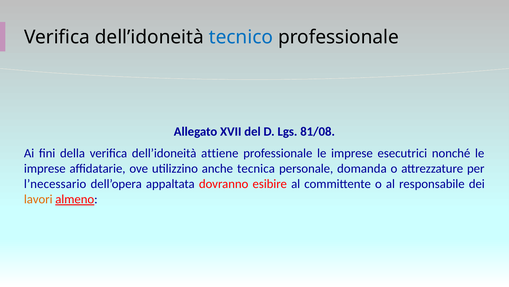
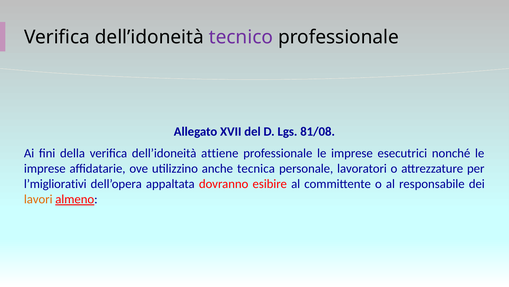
tecnico colour: blue -> purple (241, 37)
domanda: domanda -> lavoratori (362, 168)
l’necessario: l’necessario -> l’migliorativi (55, 184)
